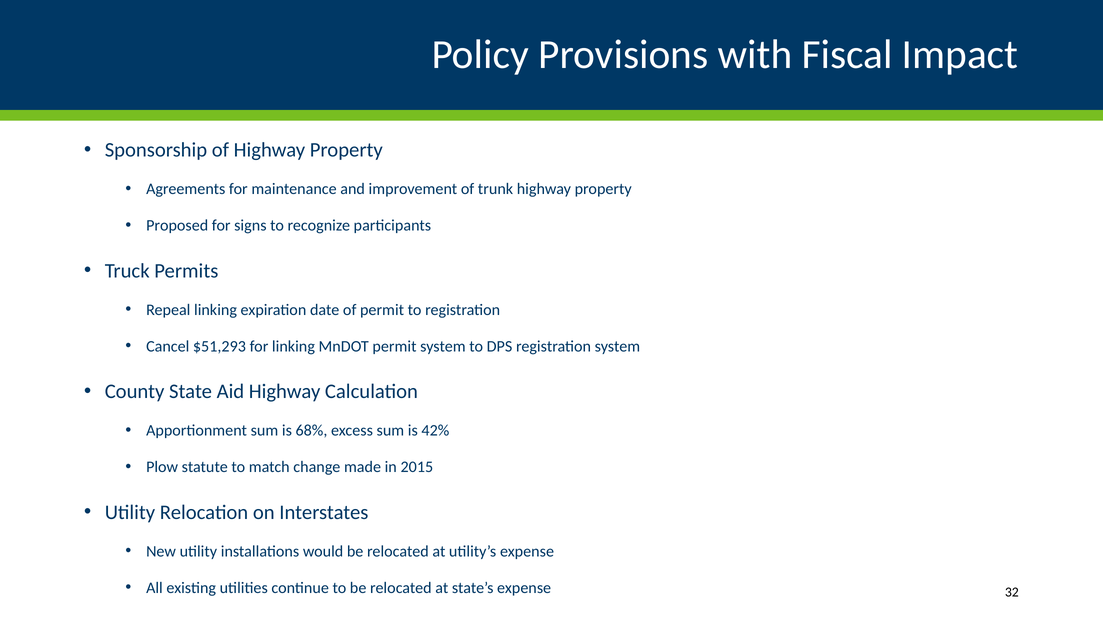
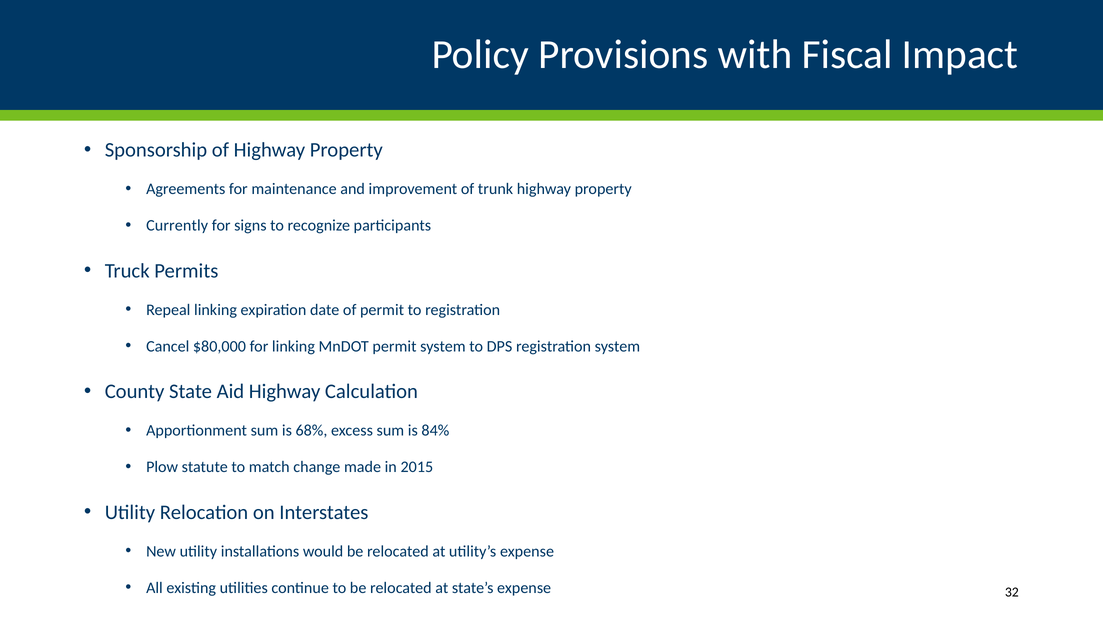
Proposed: Proposed -> Currently (177, 226)
$51,293: $51,293 -> $80,000 (219, 347)
42%: 42% -> 84% (435, 431)
